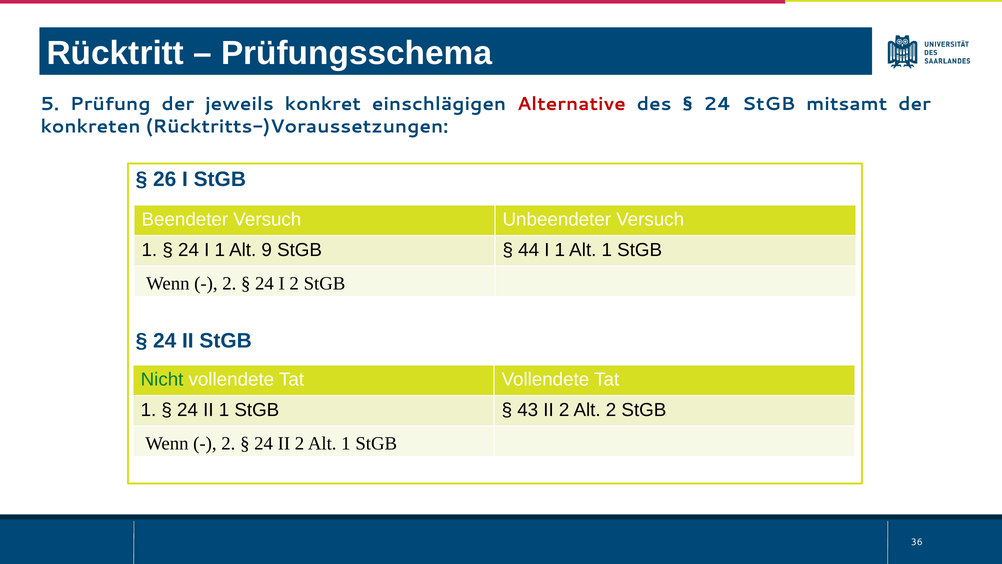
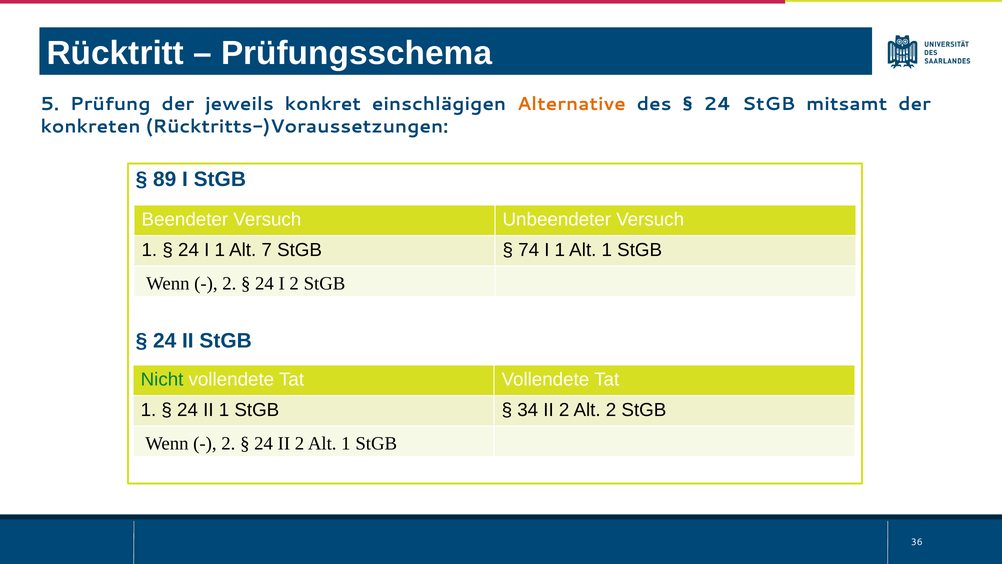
Alternative colour: red -> orange (571, 104)
26: 26 -> 89 (165, 179)
9: 9 -> 7 (267, 250)
44: 44 -> 74 (529, 250)
43: 43 -> 34 (528, 410)
